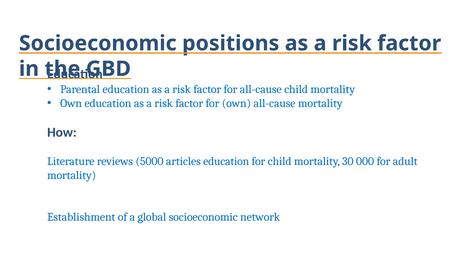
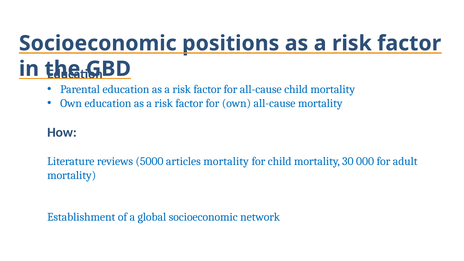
articles education: education -> mortality (226, 161)
